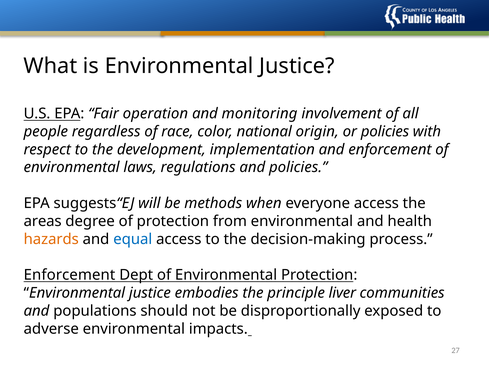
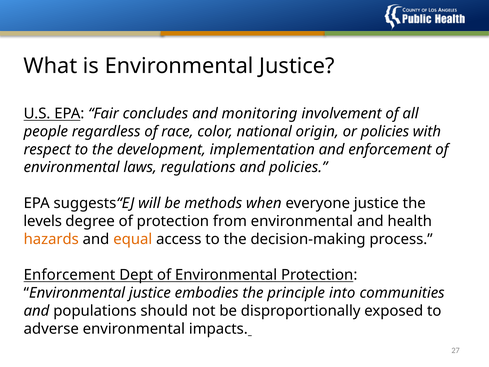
operation: operation -> concludes (155, 114)
everyone access: access -> justice (376, 203)
areas: areas -> levels (43, 221)
equal colour: blue -> orange (133, 239)
liver: liver -> into (342, 293)
